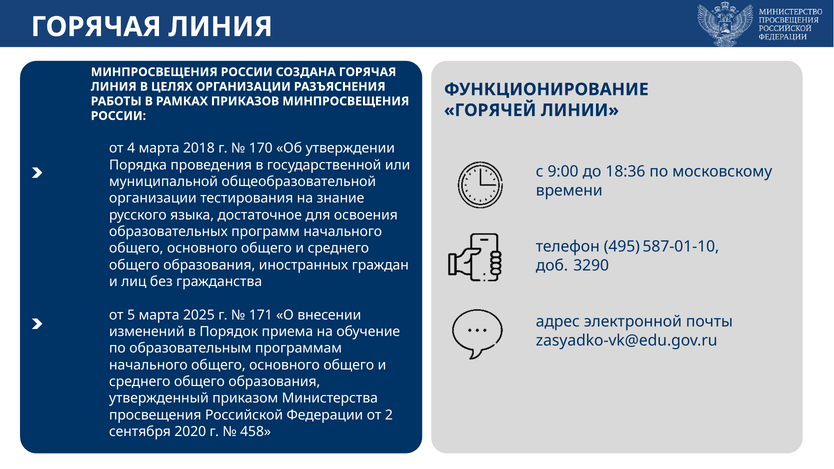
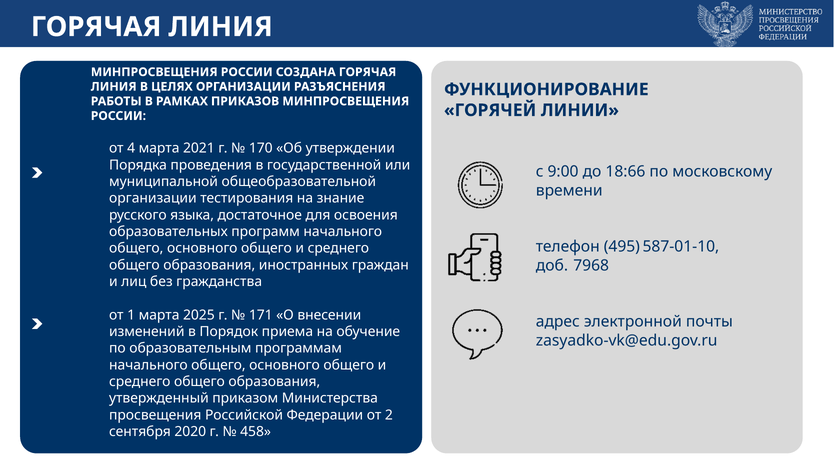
2018: 2018 -> 2021 (199, 148)
18:36: 18:36 -> 18:66 (625, 172)
3290: 3290 -> 7968 (591, 266)
5: 5 -> 1 (131, 315)
